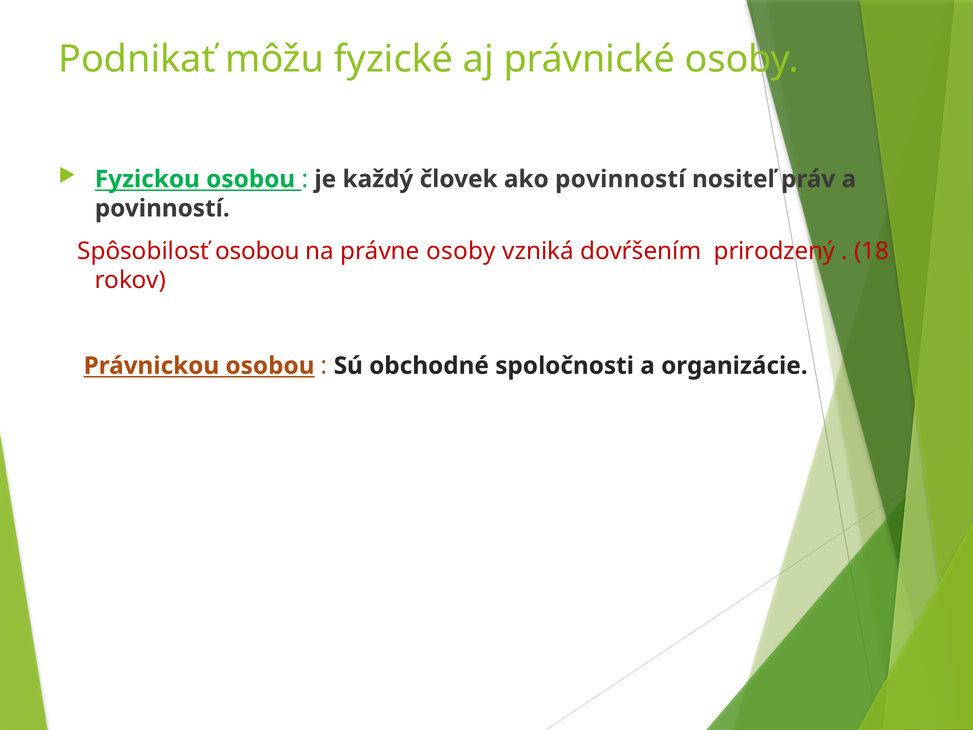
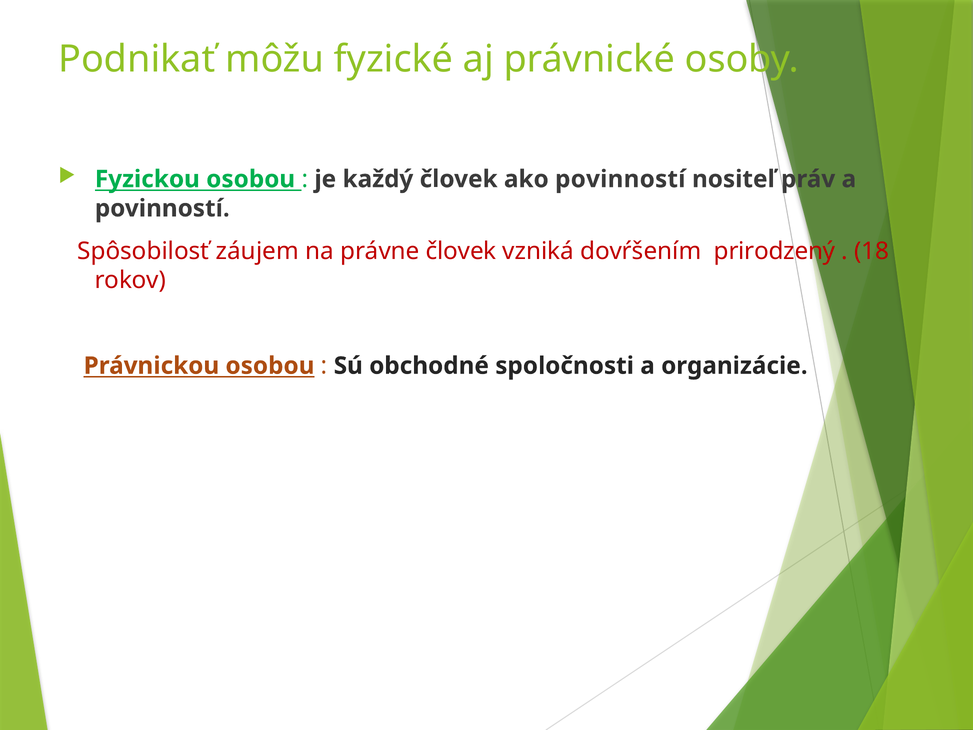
Spôsobilosť osobou: osobou -> záujem (257, 251)
právne osoby: osoby -> človek (461, 251)
